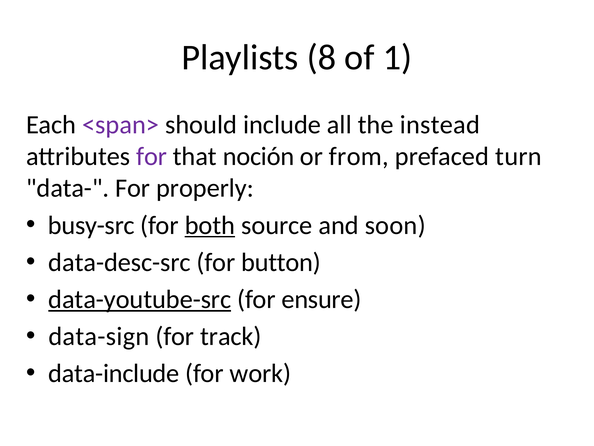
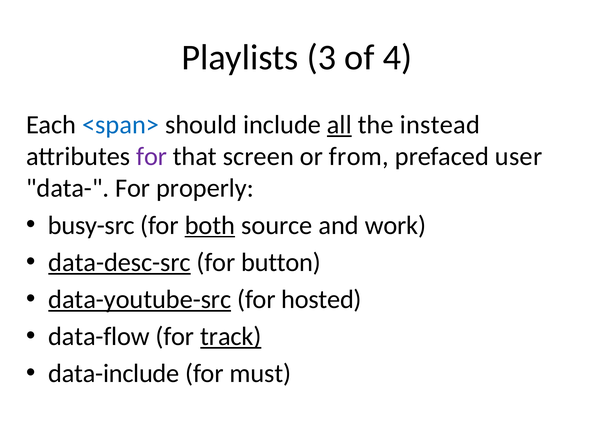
8: 8 -> 3 (321, 58)
1: 1 -> 4 (397, 58)
<span> colour: purple -> blue (121, 125)
all underline: none -> present (339, 125)
noción: noción -> screen (258, 156)
turn: turn -> user (519, 156)
soon: soon -> work (395, 225)
data-desc-src underline: none -> present (120, 262)
ensure: ensure -> hosted (321, 299)
data-sign: data-sign -> data-flow (99, 336)
track underline: none -> present (231, 336)
work: work -> must (260, 373)
